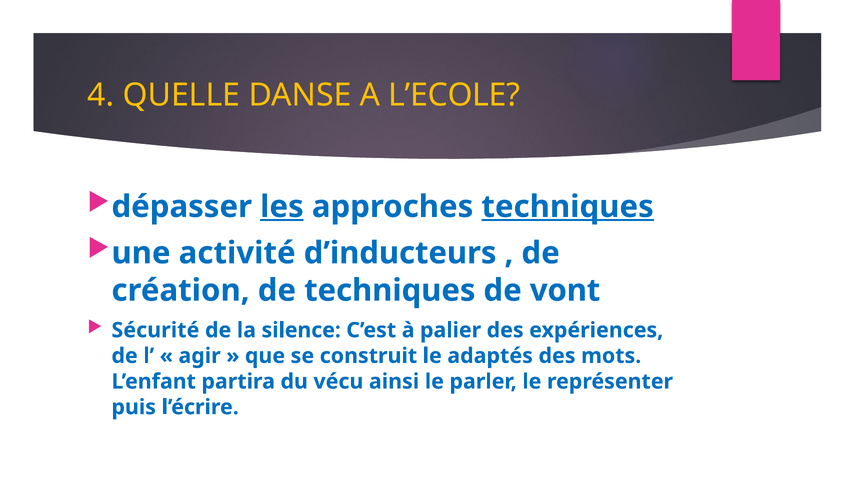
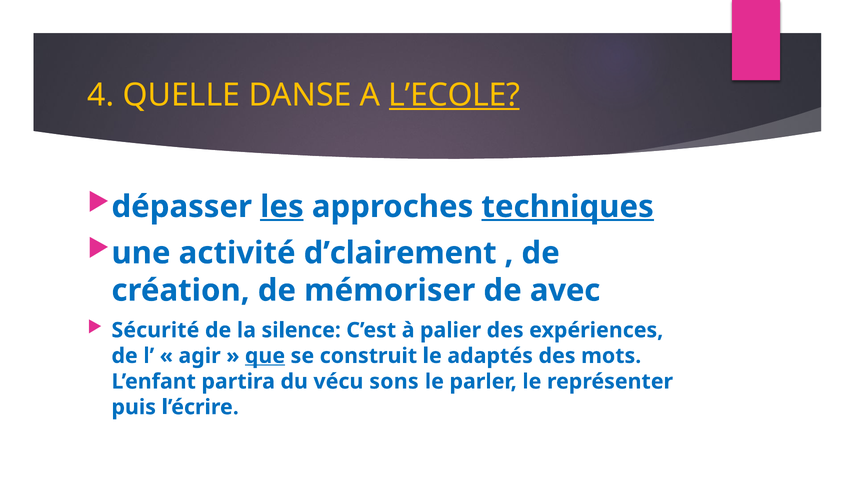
L’ECOLE underline: none -> present (454, 95)
d’inducteurs: d’inducteurs -> d’clairement (400, 253)
de techniques: techniques -> mémoriser (390, 290)
vont: vont -> avec (565, 290)
que underline: none -> present (265, 356)
ainsi: ainsi -> sons (394, 381)
